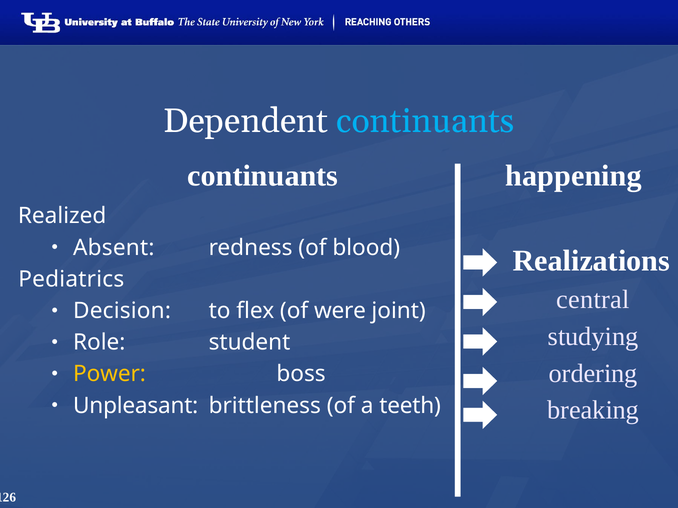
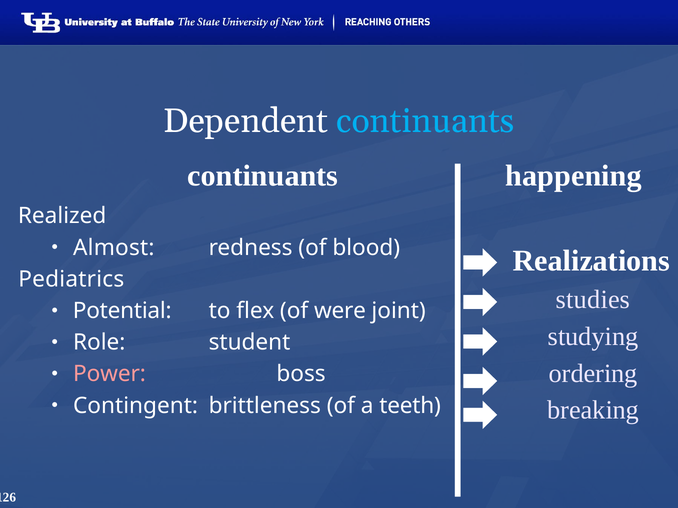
Absent: Absent -> Almost (114, 248)
central: central -> studies (593, 300)
Decision: Decision -> Potential (122, 311)
Power colour: yellow -> pink (109, 374)
Unpleasant: Unpleasant -> Contingent (136, 406)
